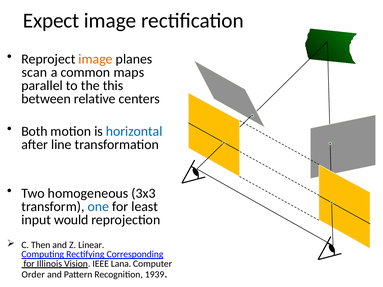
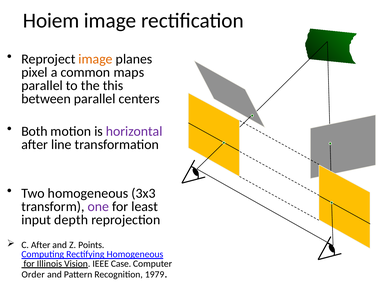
Expect: Expect -> Hoiem (51, 21)
scan: scan -> pixel (35, 72)
between relative: relative -> parallel (95, 99)
horizontal colour: blue -> purple (134, 131)
one colour: blue -> purple (98, 207)
would: would -> depth (71, 220)
C Then: Then -> After (41, 245)
Linear: Linear -> Points (91, 245)
Rectifying Corresponding: Corresponding -> Homogeneous (135, 255)
Lana: Lana -> Case (121, 264)
1939: 1939 -> 1979 (155, 275)
